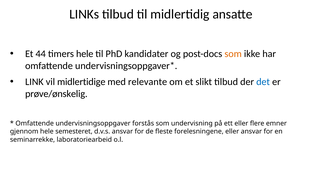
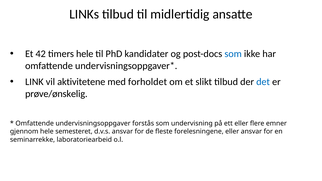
44: 44 -> 42 (41, 54)
som colour: orange -> blue (233, 54)
midlertidige: midlertidige -> aktivitetene (81, 82)
relevante: relevante -> forholdet (148, 82)
